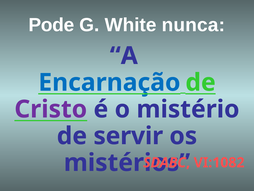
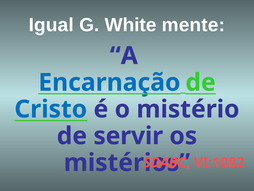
Pode: Pode -> Igual (51, 25)
nunca: nunca -> mente (193, 25)
Cristo colour: purple -> blue (51, 109)
